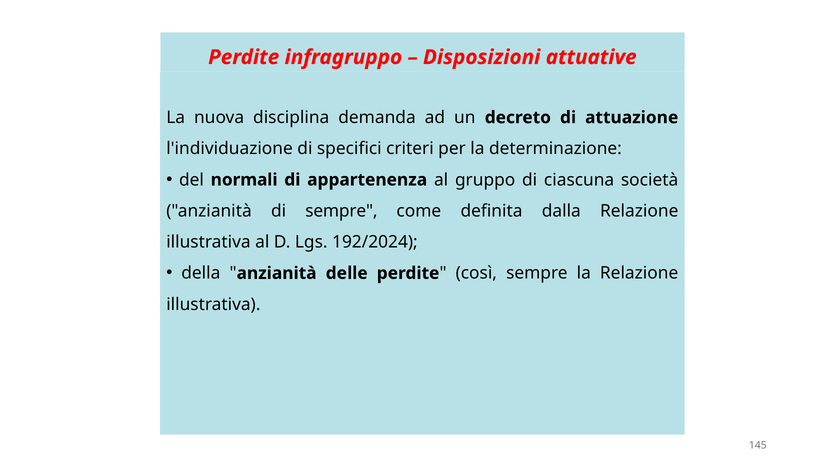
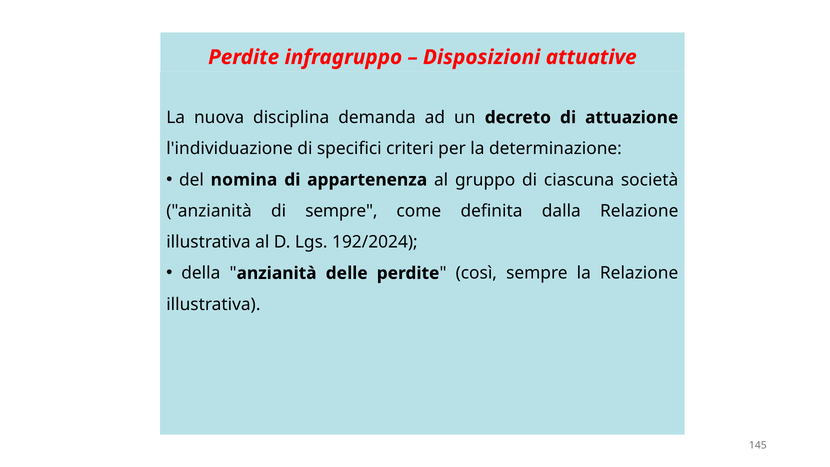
normali: normali -> nomina (244, 180)
